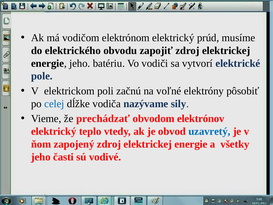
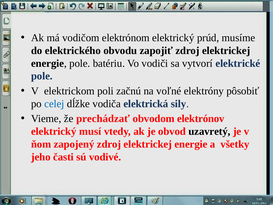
energie jeho: jeho -> pole (80, 63)
nazývame: nazývame -> elektrická (146, 104)
teplo: teplo -> musí (90, 131)
uzavretý colour: blue -> black (209, 131)
